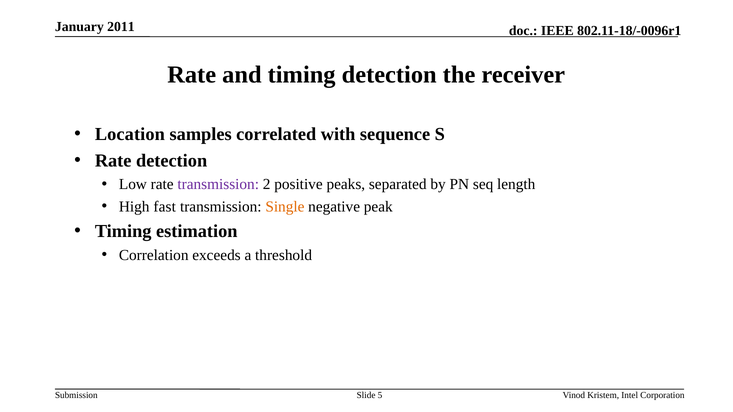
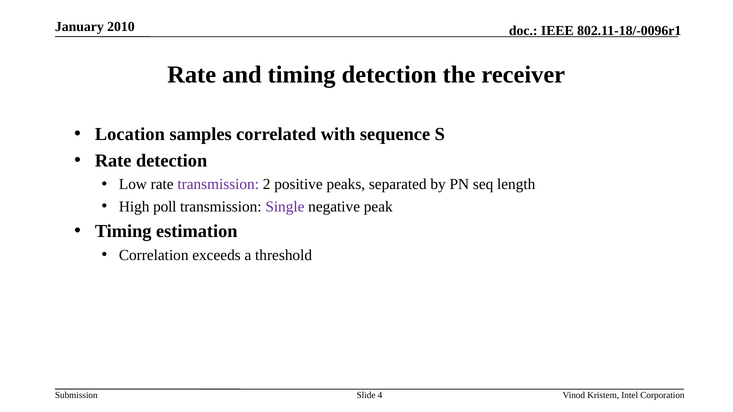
2011: 2011 -> 2010 (121, 27)
fast: fast -> poll (165, 207)
Single colour: orange -> purple (285, 207)
5: 5 -> 4 (380, 395)
